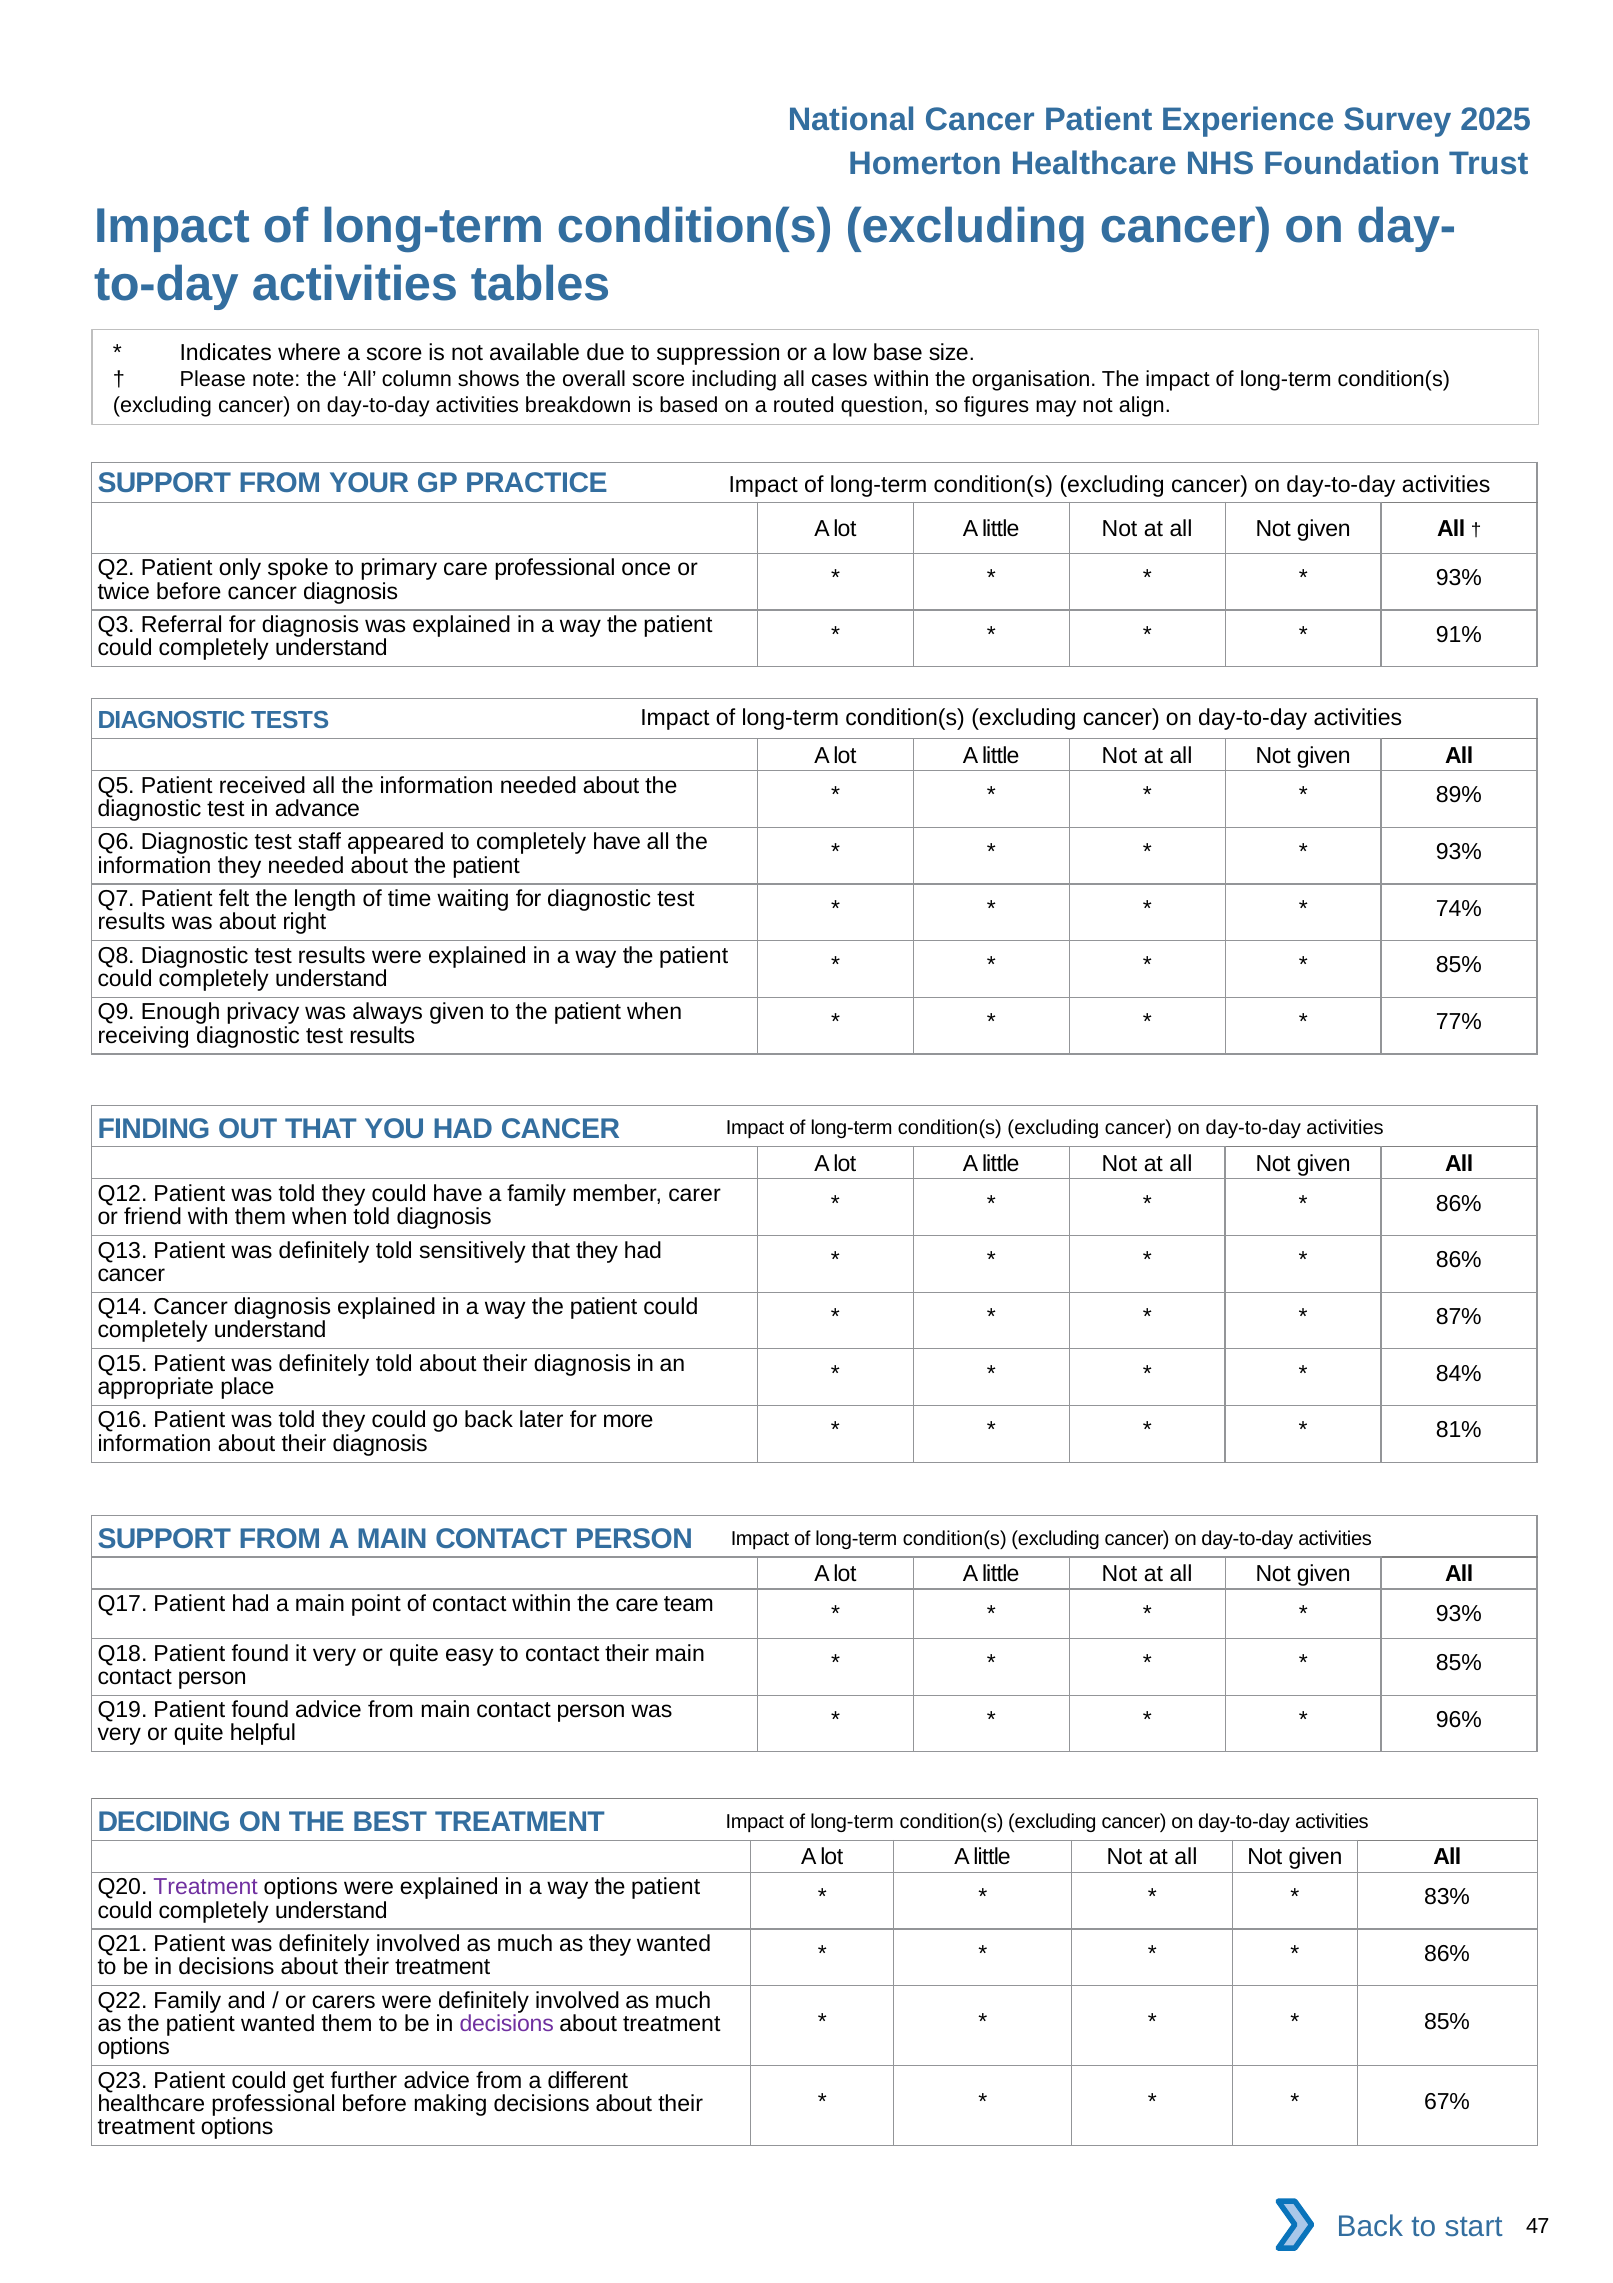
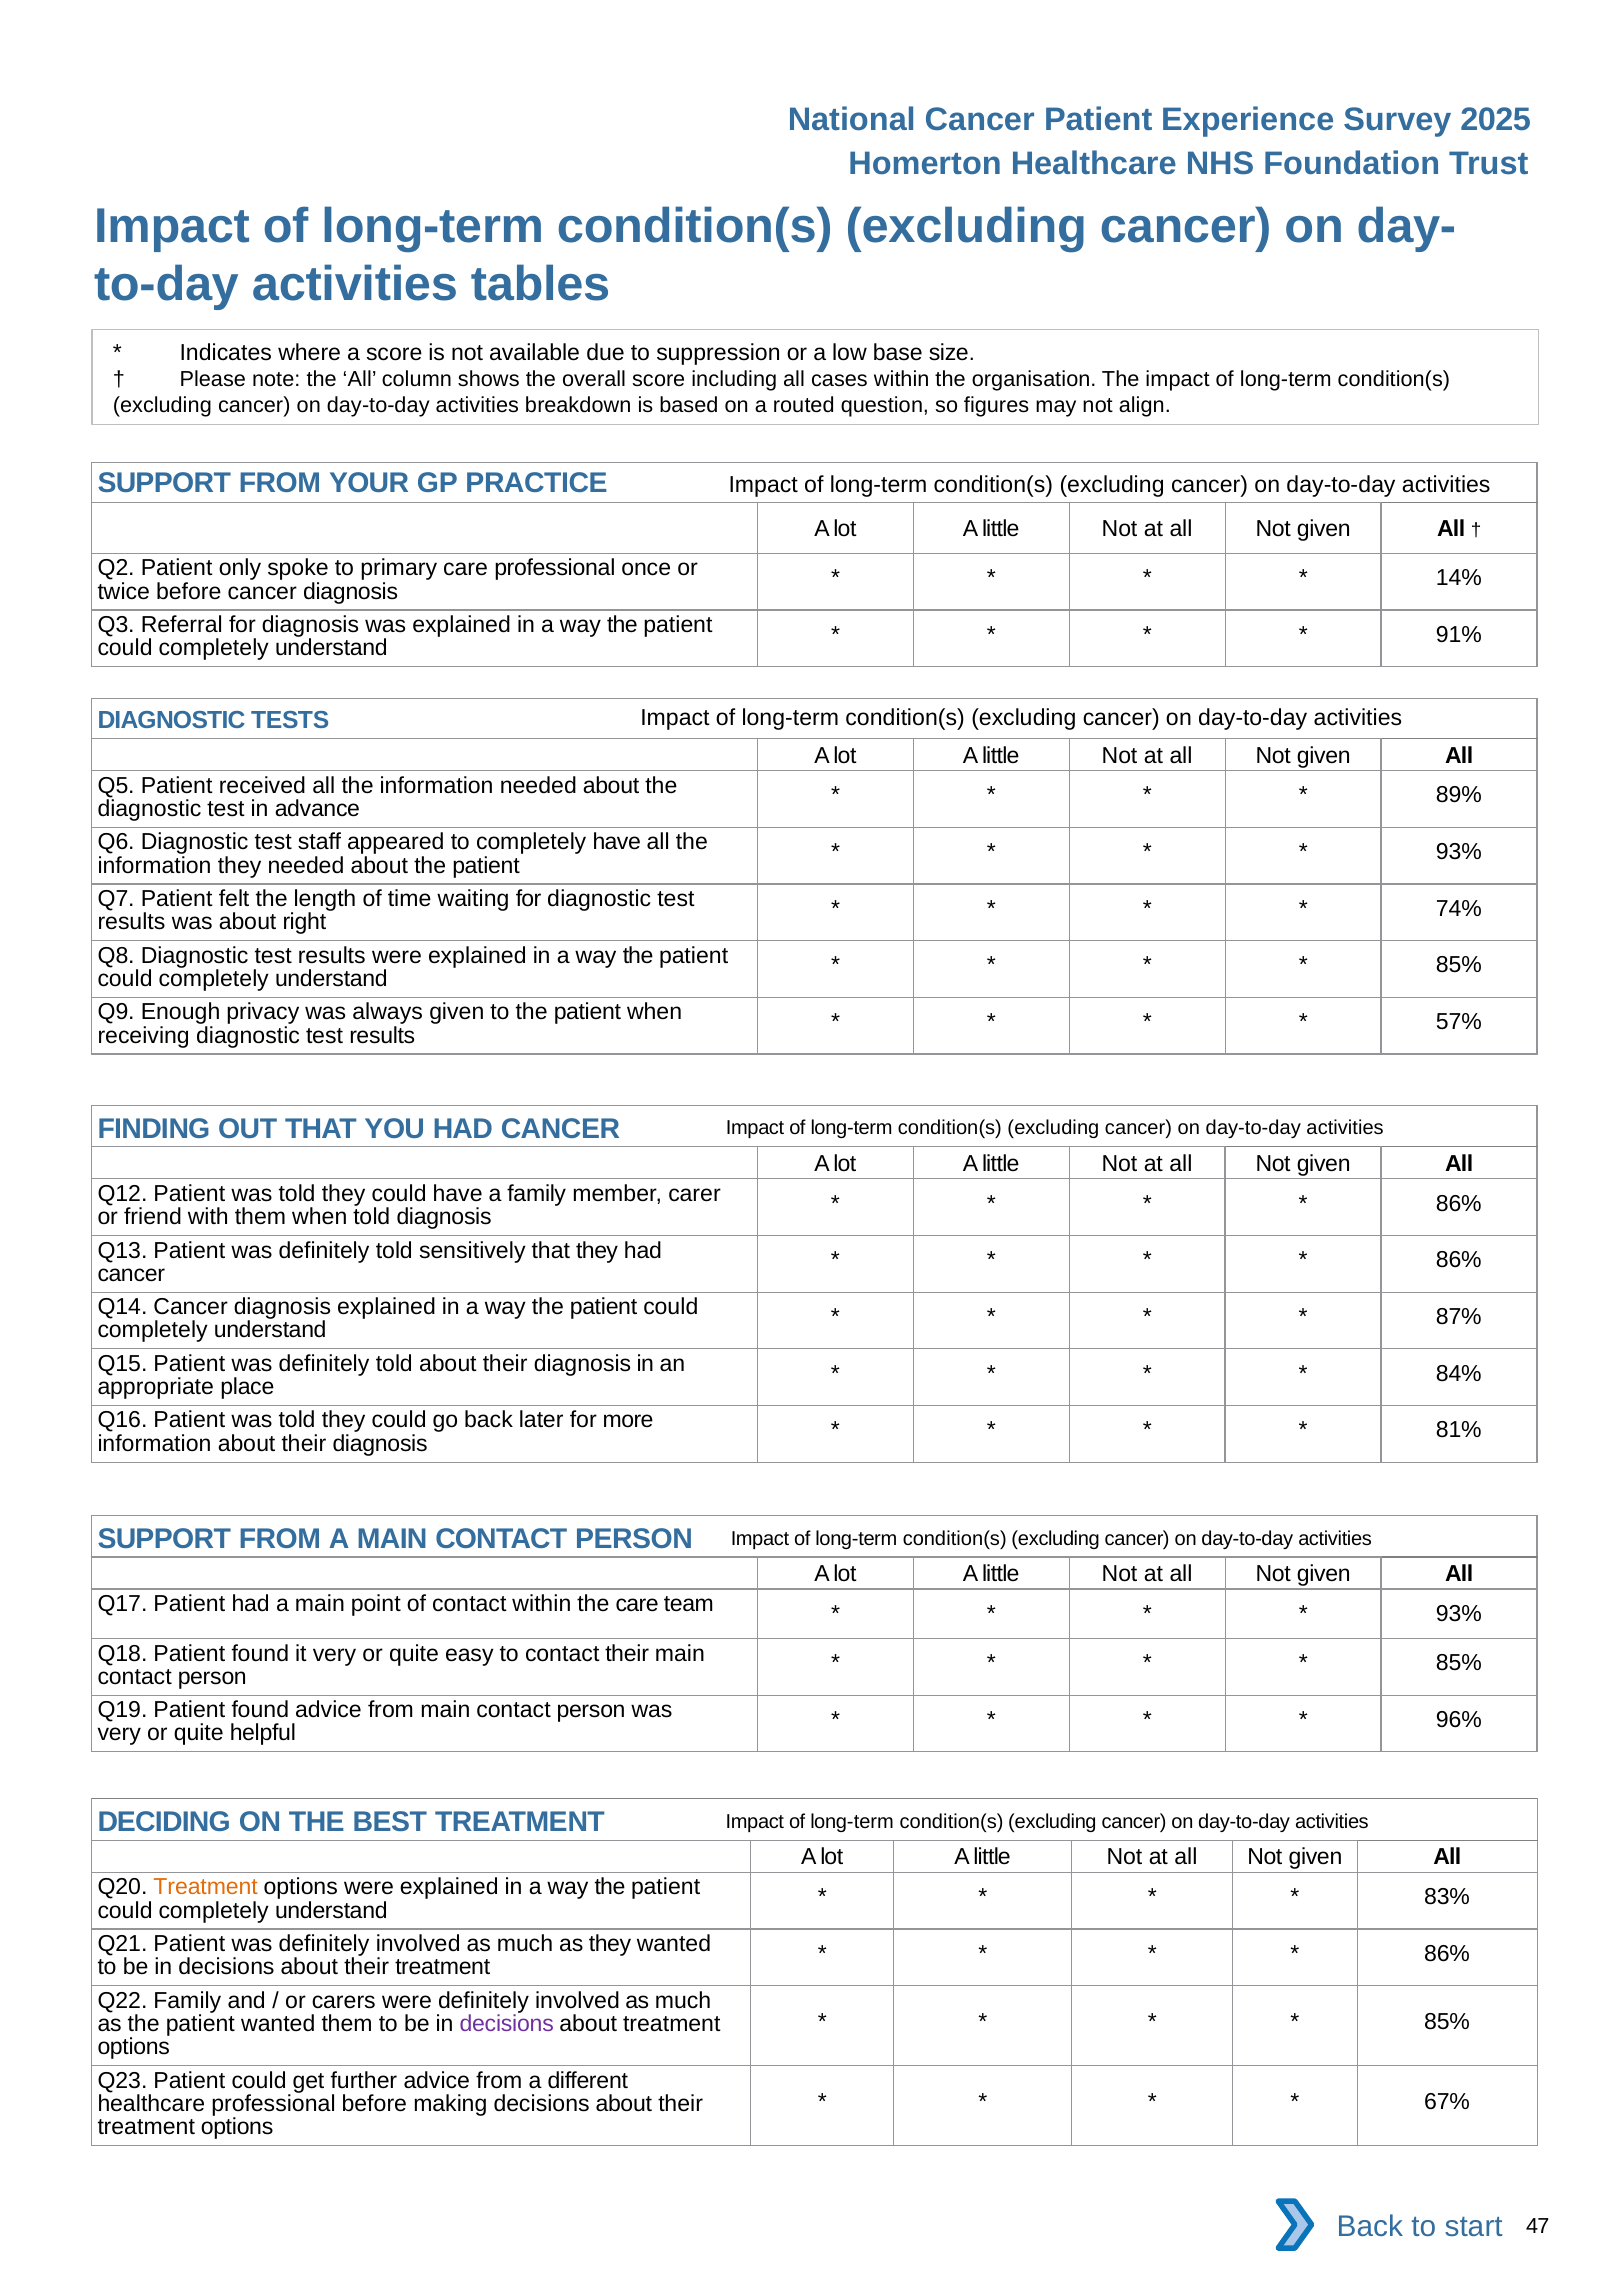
93%: 93% -> 14% (1459, 578)
77%: 77% -> 57% (1459, 1022)
Treatment colour: purple -> orange (206, 1887)
